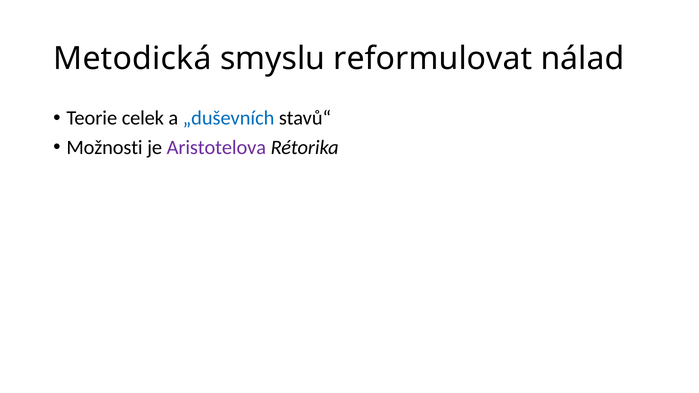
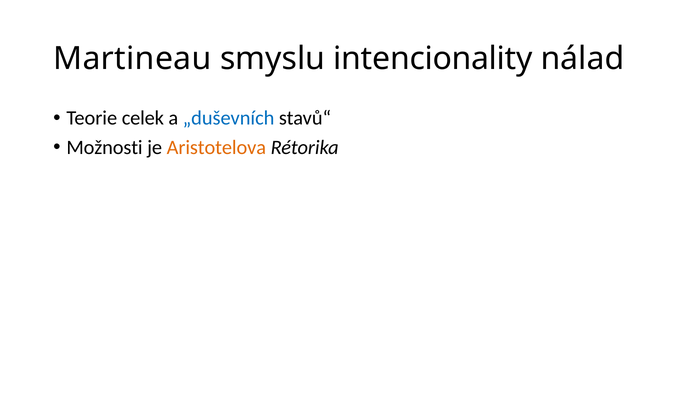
Metodická: Metodická -> Martineau (132, 59)
reformulovat: reformulovat -> intencionality (433, 59)
Aristotelova colour: purple -> orange (216, 147)
